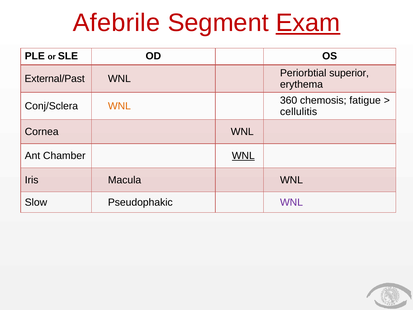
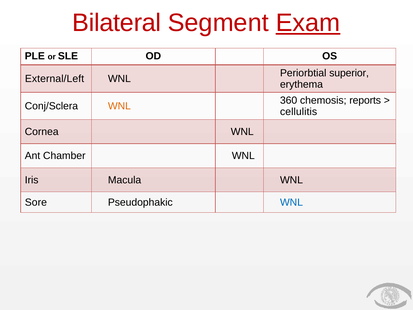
Afebrile: Afebrile -> Bilateral (117, 23)
External/Past: External/Past -> External/Left (55, 79)
fatigue: fatigue -> reports (365, 100)
WNL underline: present -> none (243, 156)
Slow: Slow -> Sore (36, 202)
WNL colour: purple -> blue (291, 202)
